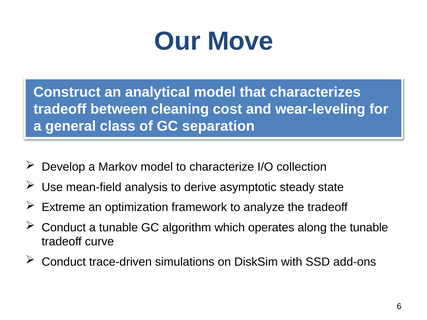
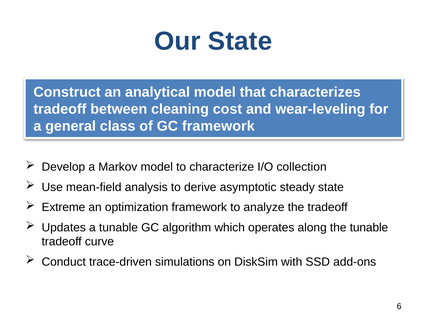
Our Move: Move -> State (240, 41)
GC separation: separation -> framework (218, 126)
Conduct: Conduct -> Updates (64, 228)
